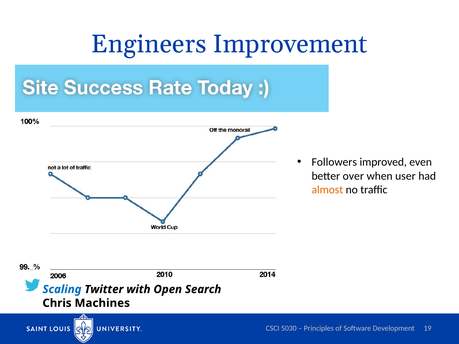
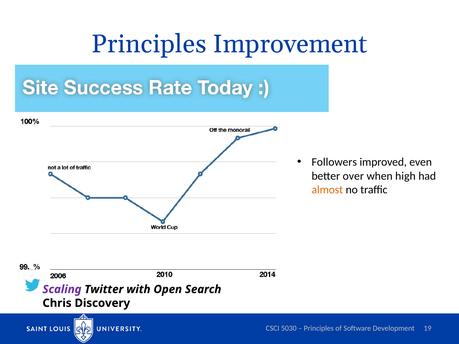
Engineers: Engineers -> Principles (149, 44)
user: user -> high (405, 176)
Scaling colour: blue -> purple (62, 290)
Machines: Machines -> Discovery (102, 303)
